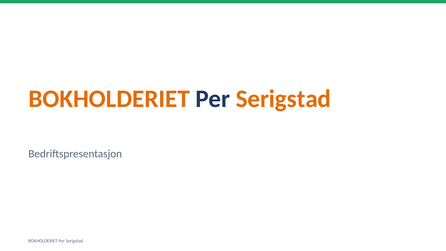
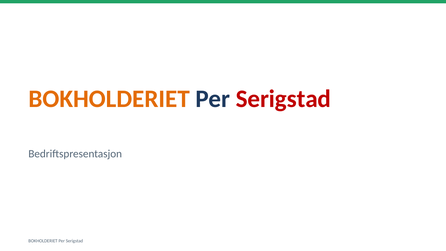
Serigstad colour: orange -> red (283, 99)
